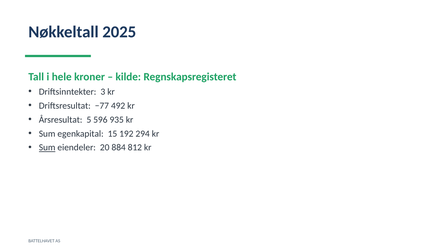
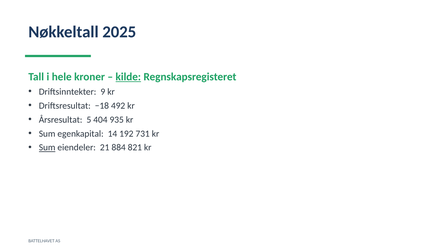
kilde underline: none -> present (128, 77)
3: 3 -> 9 (103, 92)
−77: −77 -> −18 (102, 106)
596: 596 -> 404 (100, 120)
15: 15 -> 14 (112, 134)
294: 294 -> 731 (143, 134)
20: 20 -> 21 (105, 147)
812: 812 -> 821 (135, 147)
